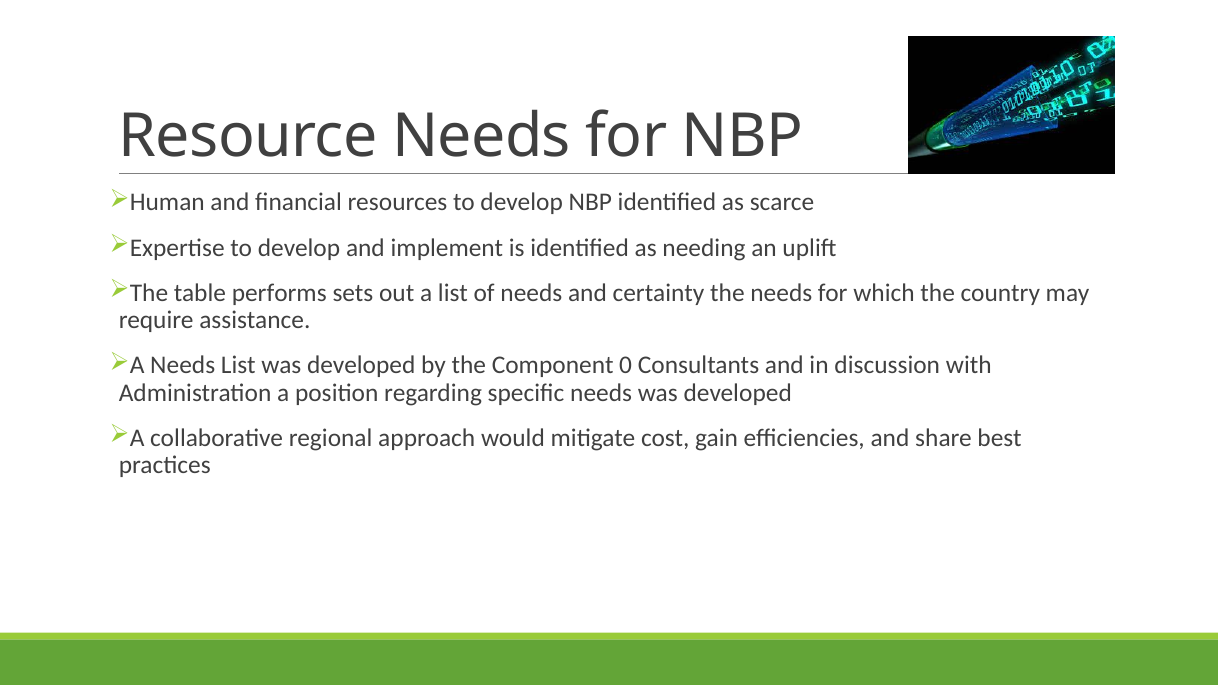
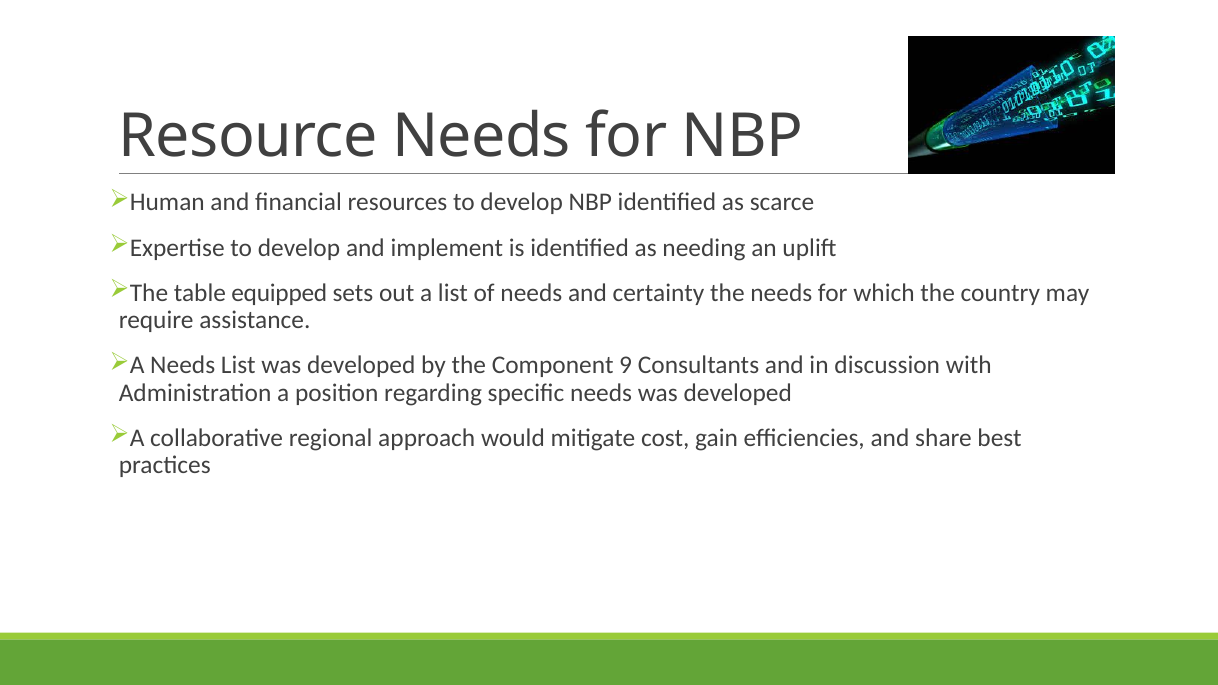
performs: performs -> equipped (279, 293)
0: 0 -> 9 (626, 365)
